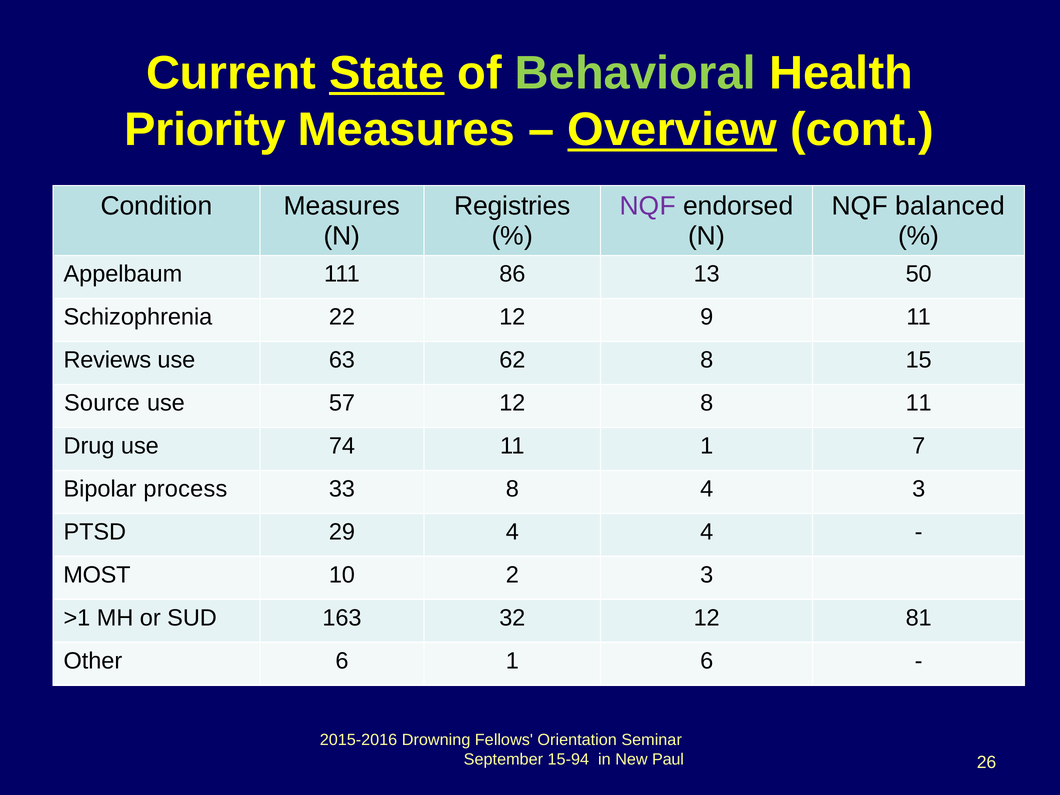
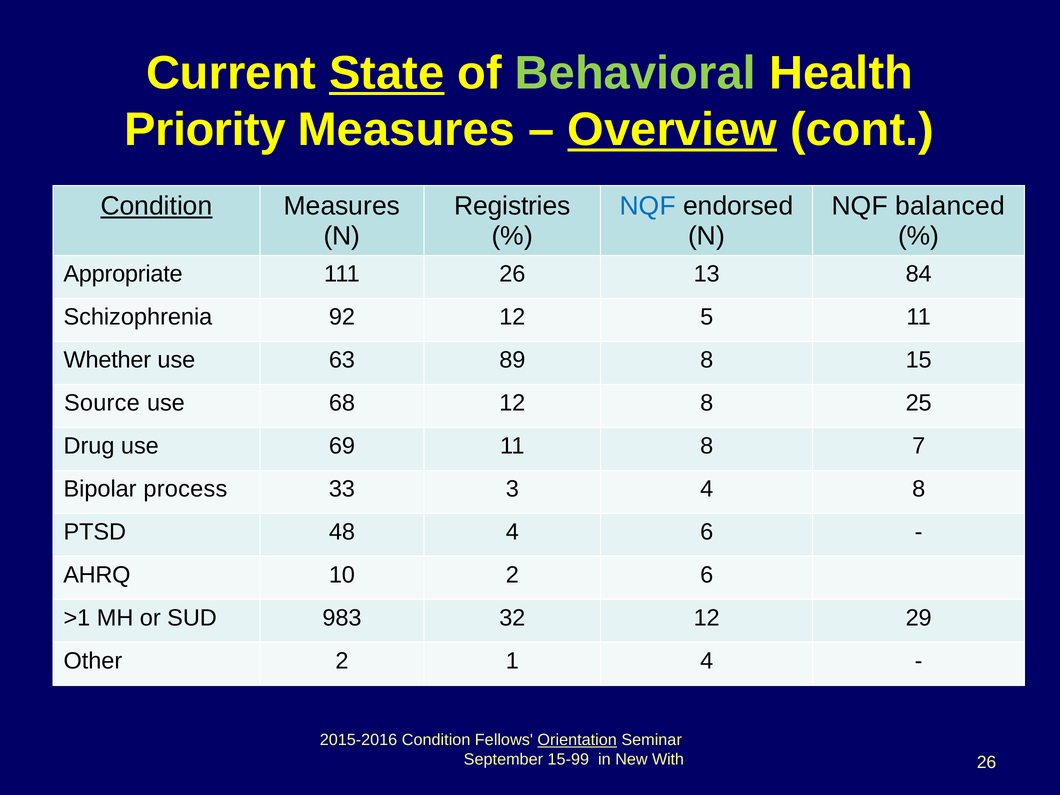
Condition underline: none -> present (156, 206)
NQF colour: purple -> blue (648, 206)
Appelbaum: Appelbaum -> Appropriate (123, 274)
111 86: 86 -> 26 (512, 274)
50: 50 -> 84 (919, 274)
22: 22 -> 92 (342, 317)
9: 9 -> 5 (707, 317)
Reviews: Reviews -> Whether (107, 360)
62: 62 -> 89 (512, 360)
57: 57 -> 68 (342, 403)
8 11: 11 -> 25 (919, 403)
74: 74 -> 69 (342, 446)
11 1: 1 -> 8 (707, 446)
33 8: 8 -> 3 (512, 489)
4 3: 3 -> 8 (919, 489)
29: 29 -> 48 (342, 532)
4 4: 4 -> 6 (707, 532)
MOST: MOST -> AHRQ (97, 575)
2 3: 3 -> 6 (707, 575)
163: 163 -> 983 (342, 618)
81: 81 -> 29 (919, 618)
Other 6: 6 -> 2 (342, 661)
1 6: 6 -> 4 (707, 661)
2015-2016 Drowning: Drowning -> Condition (436, 740)
Orientation underline: none -> present (577, 740)
15-94: 15-94 -> 15-99 (568, 760)
Paul: Paul -> With (668, 760)
